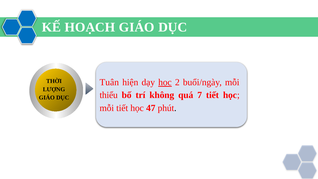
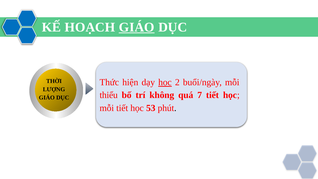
GIÁO underline: none -> present (137, 27)
Tuân: Tuân -> Thức (109, 82)
47: 47 -> 53 (151, 108)
